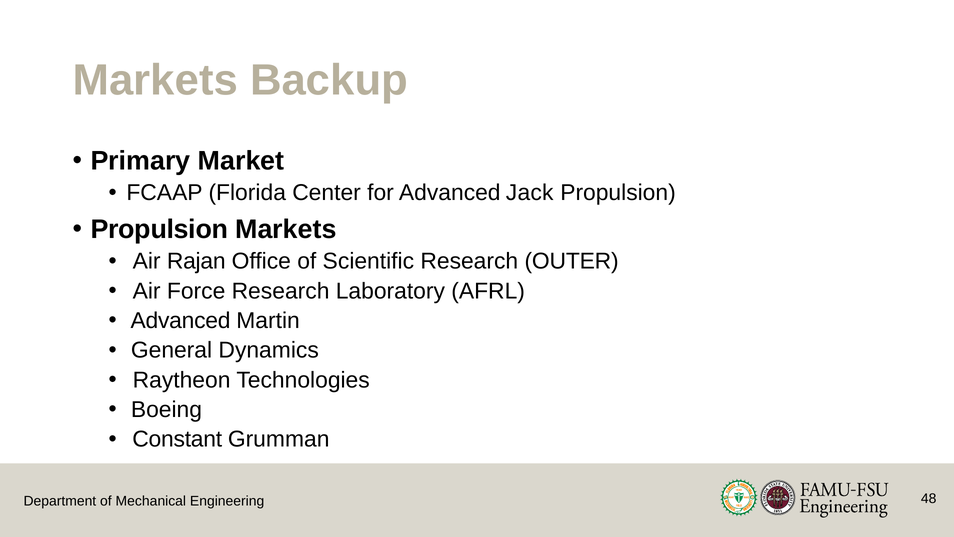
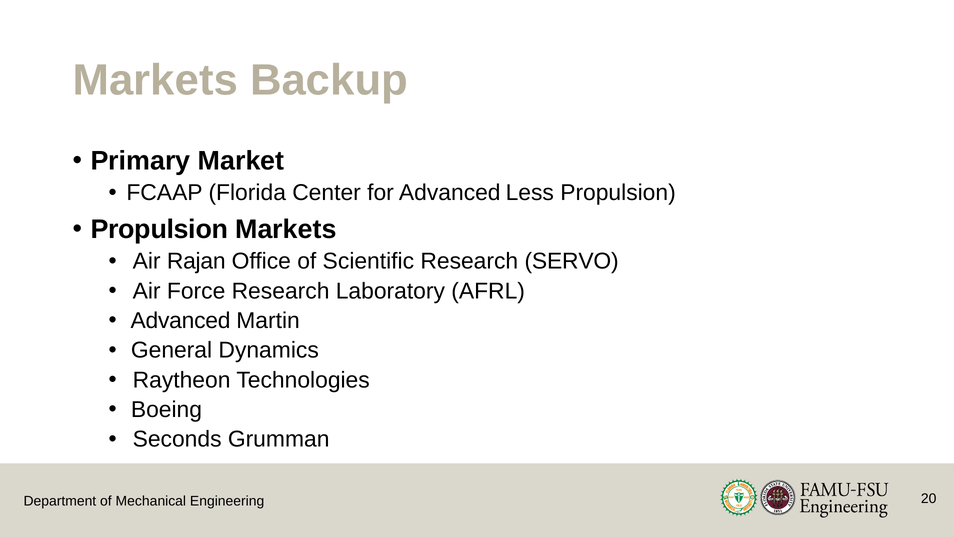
Jack: Jack -> Less (530, 193)
OUTER: OUTER -> SERVO (572, 261)
Constant: Constant -> Seconds (177, 439)
48: 48 -> 20 (929, 498)
